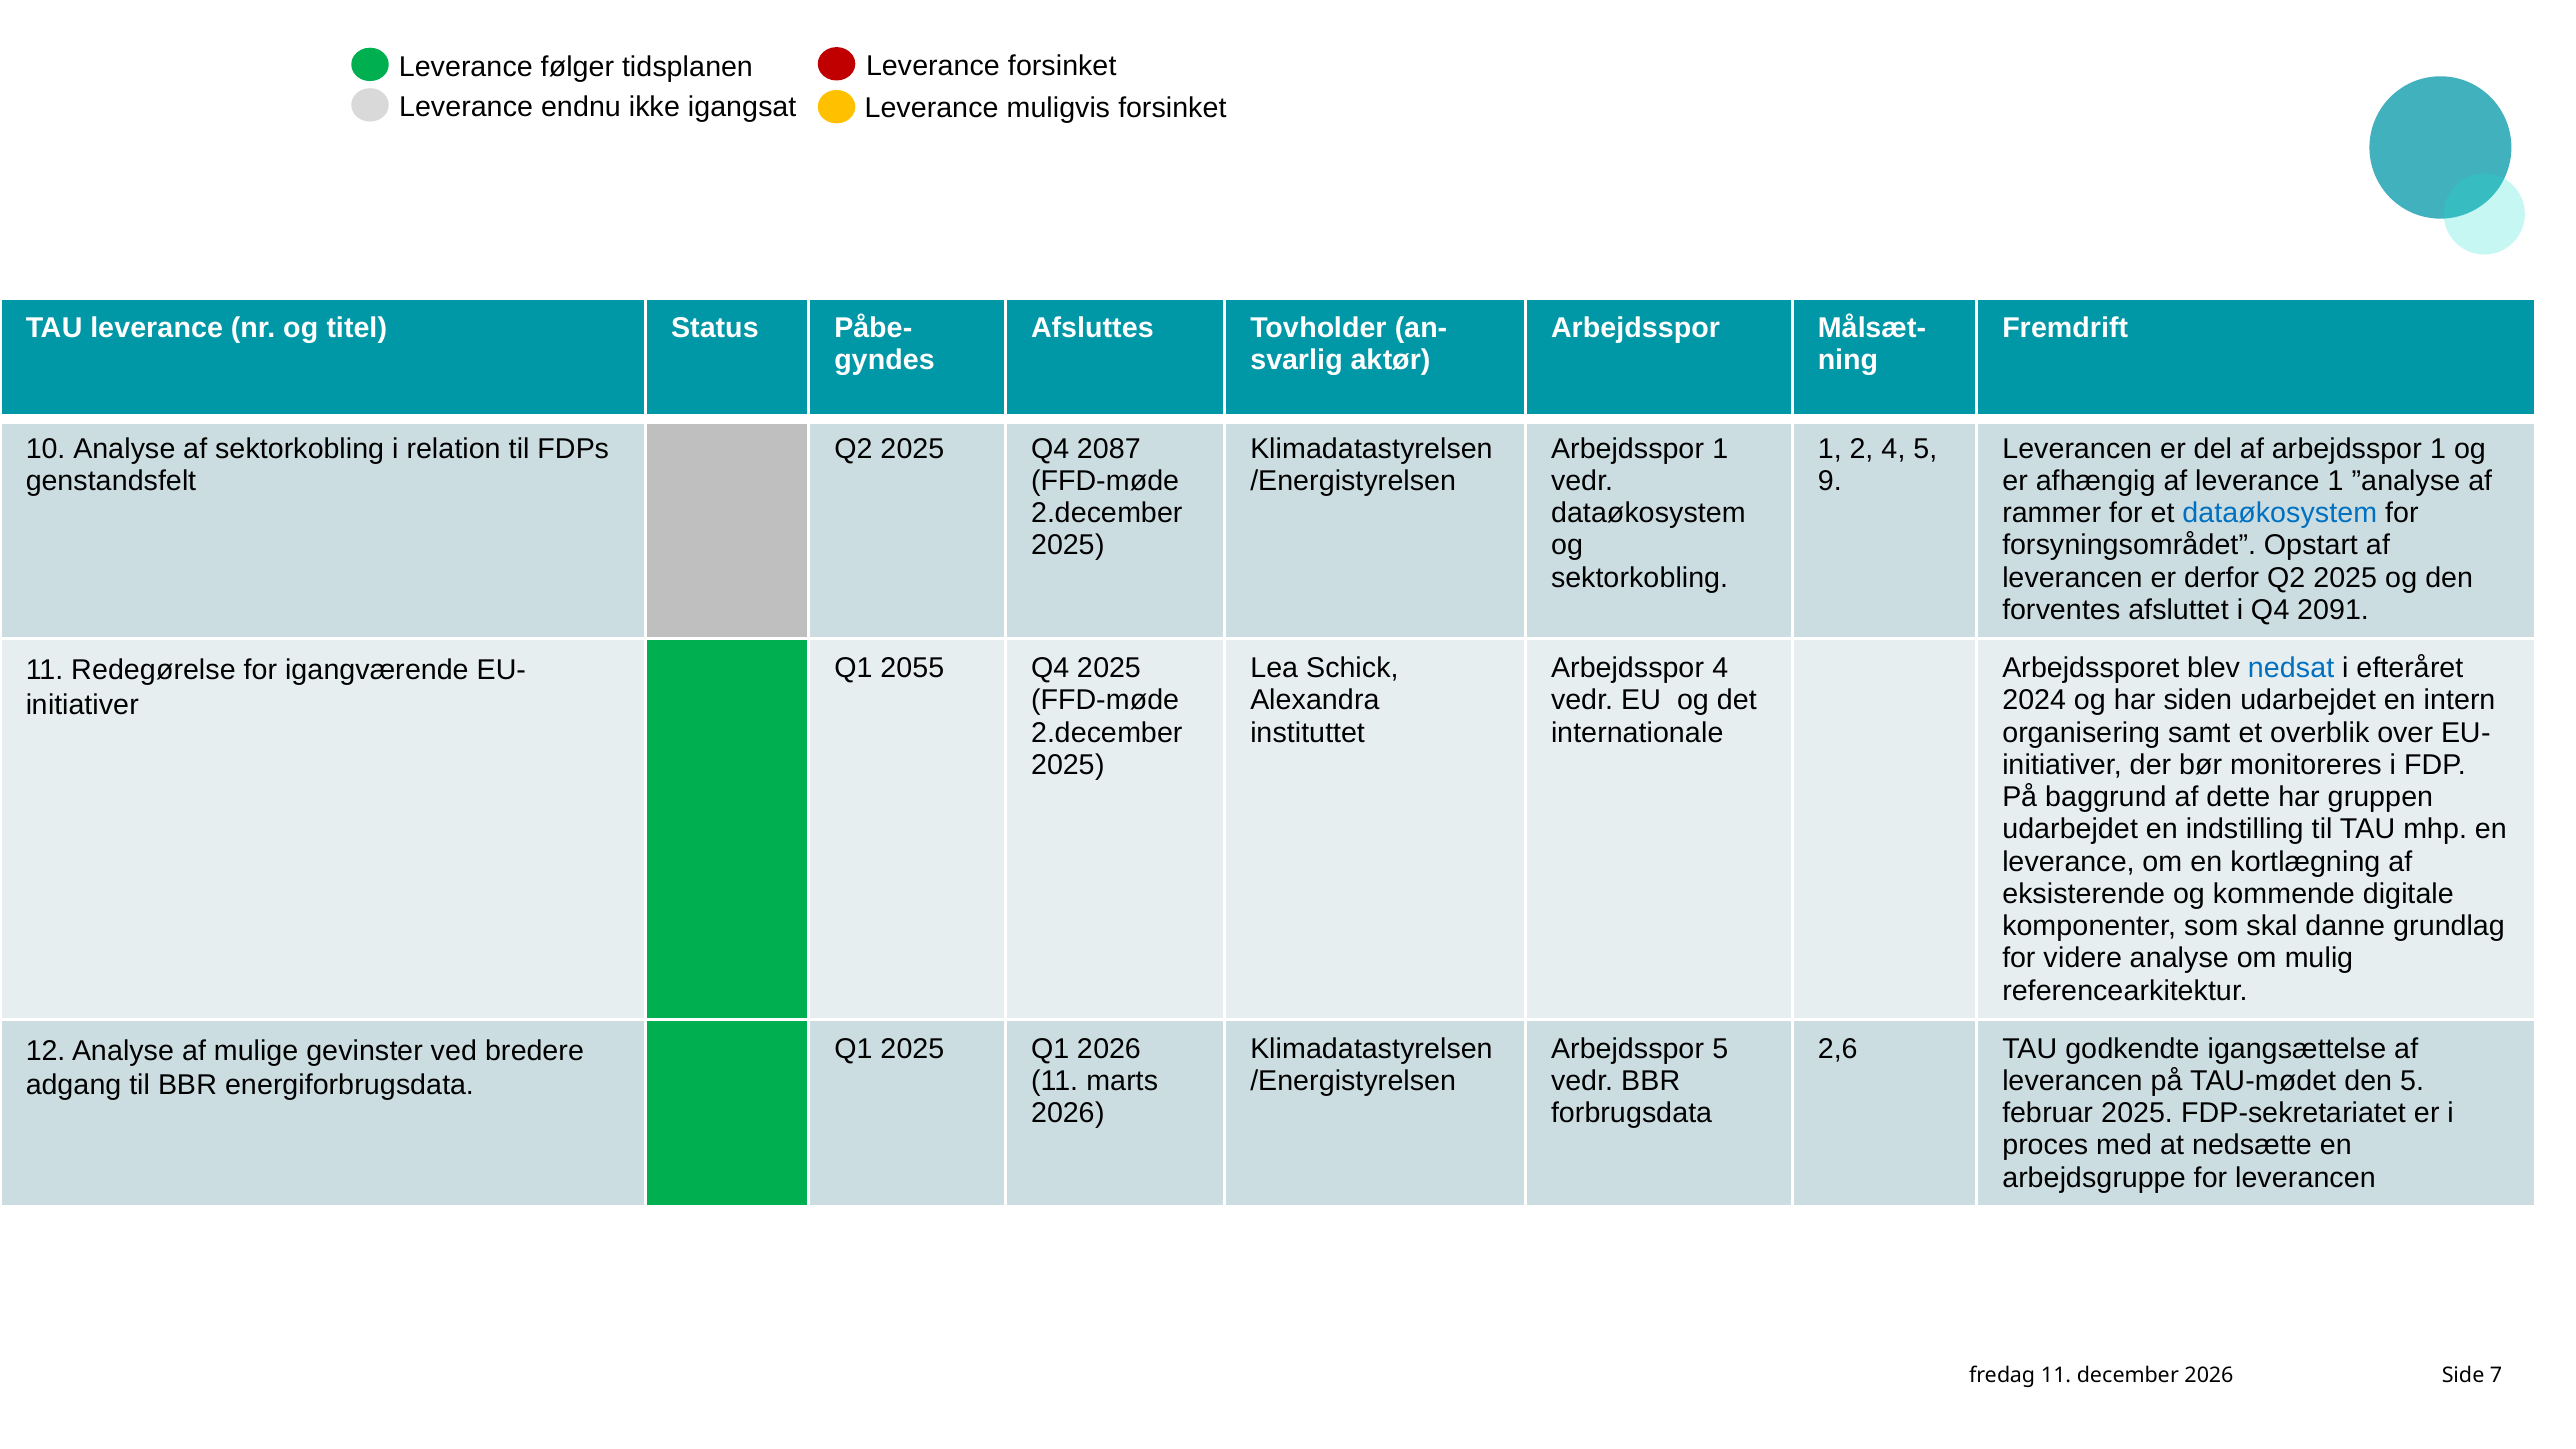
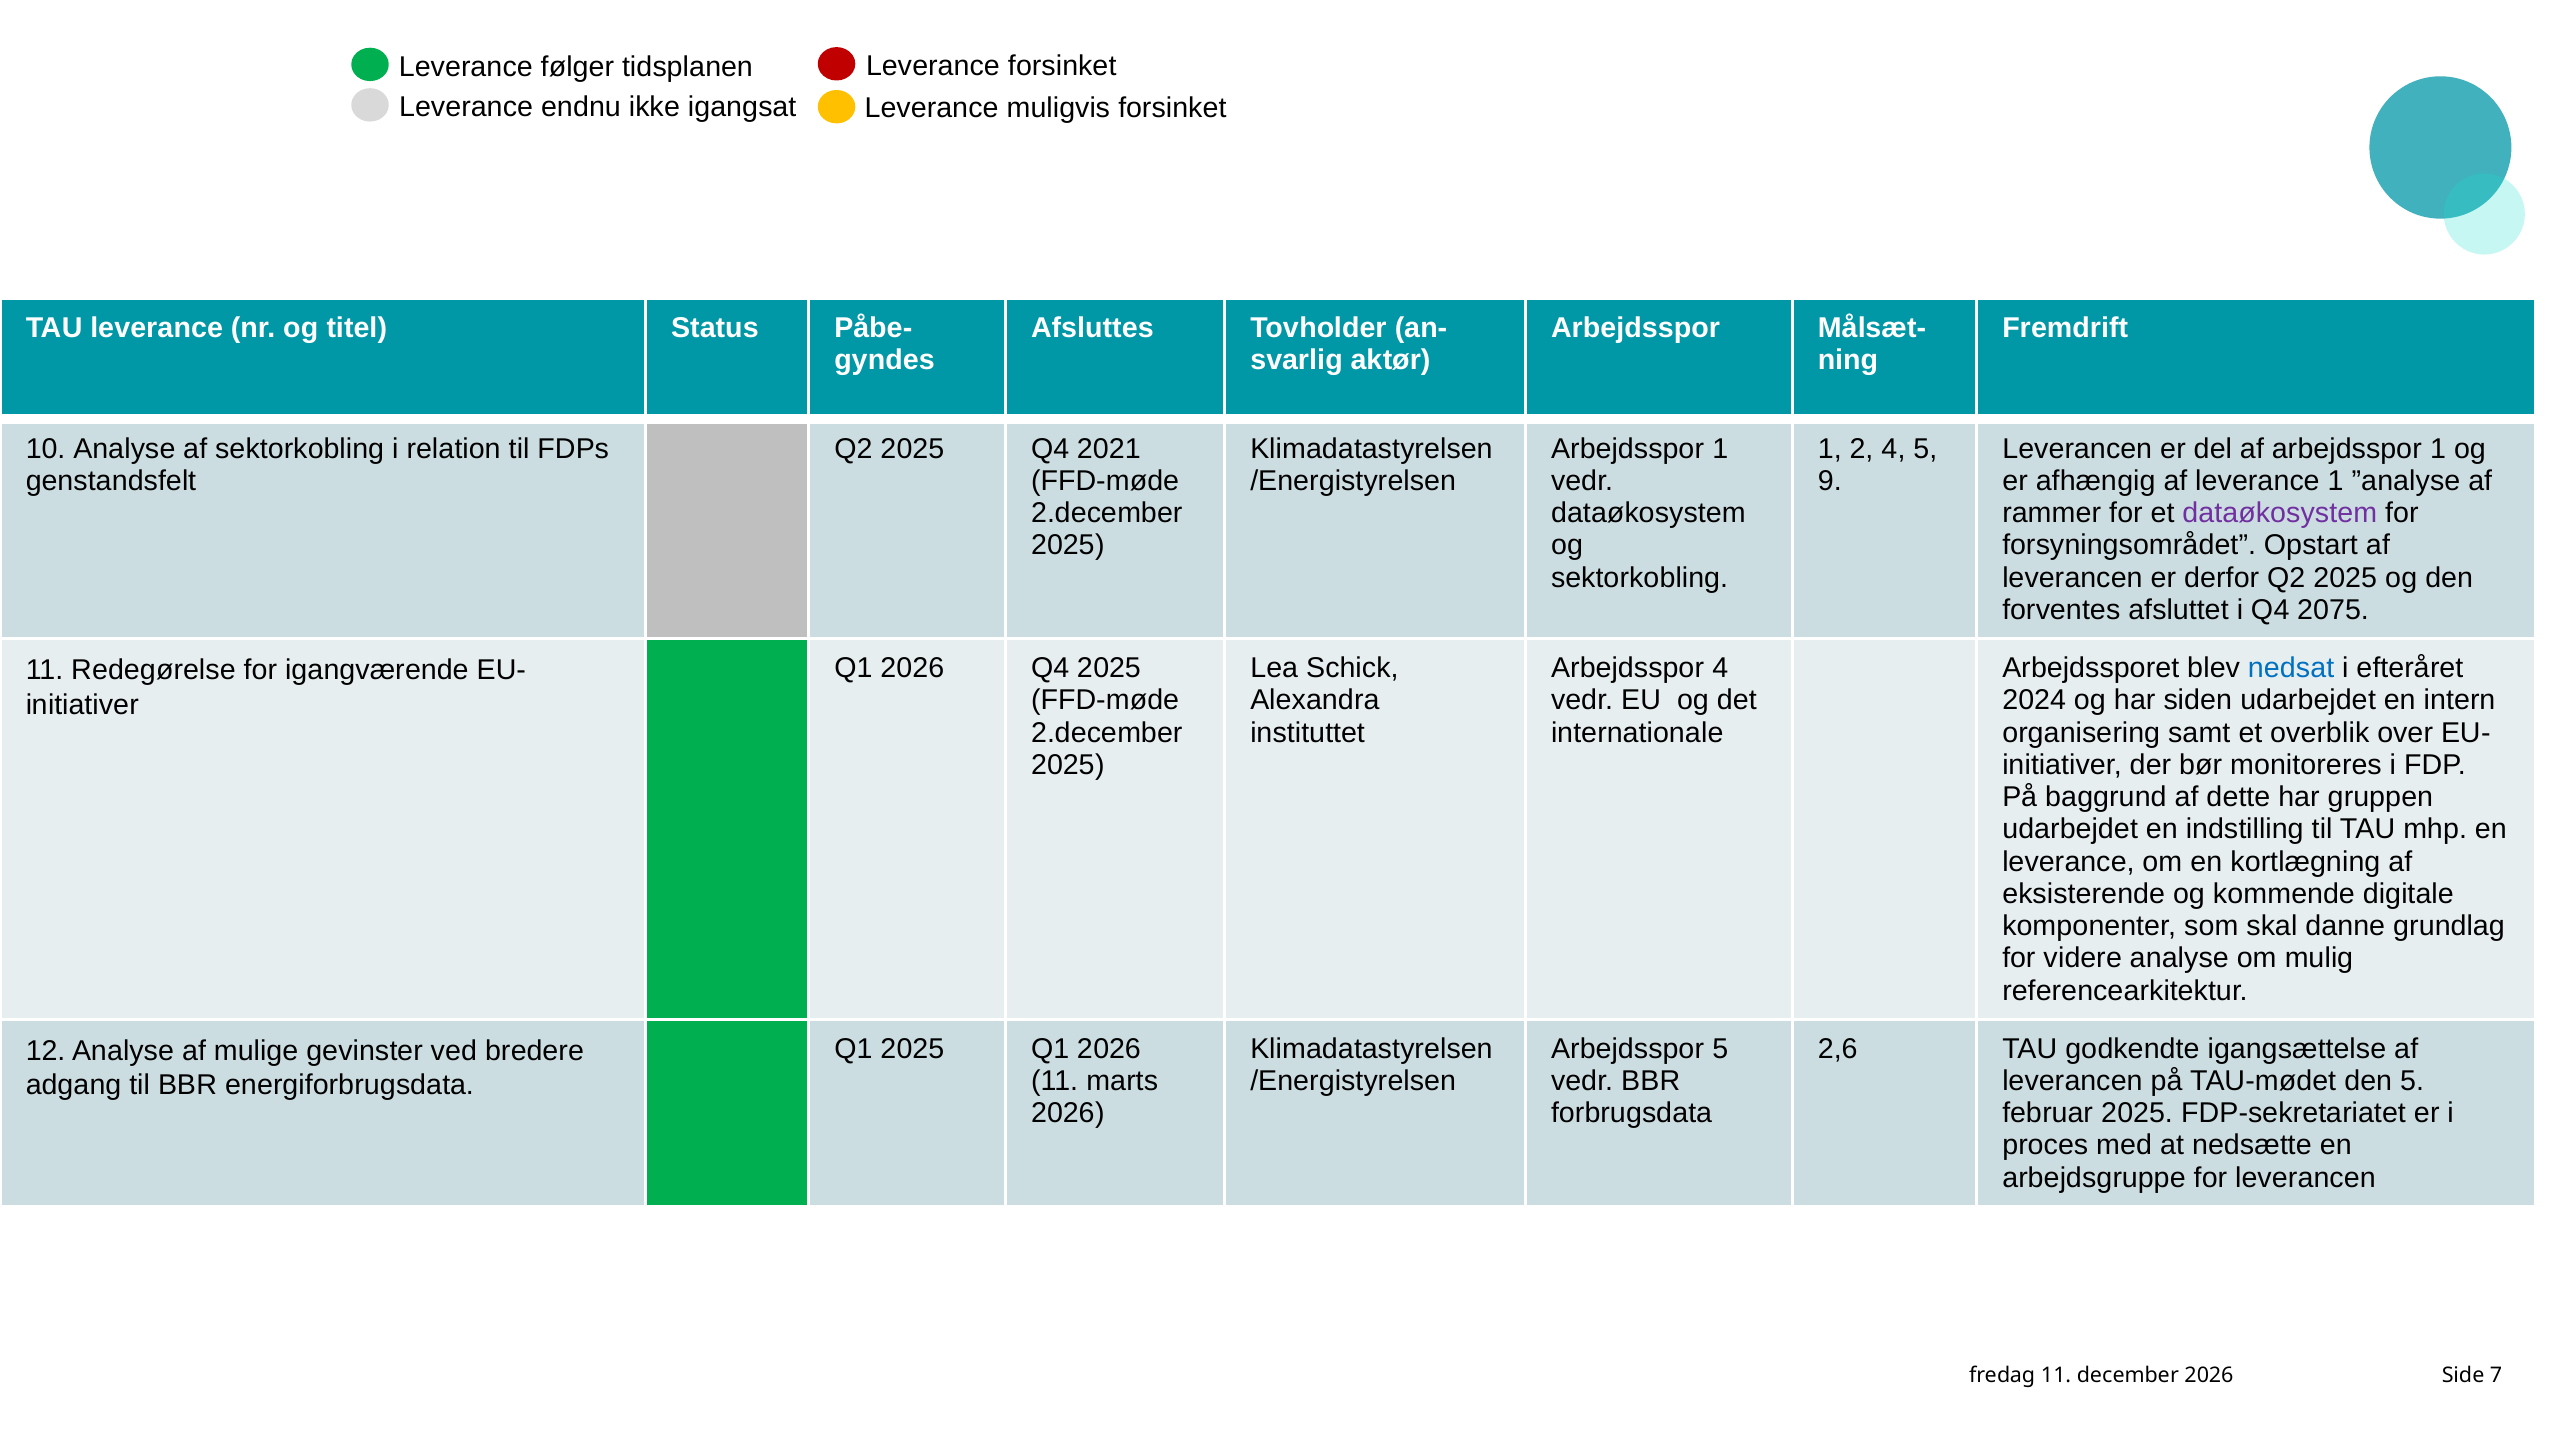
2087: 2087 -> 2021 (1109, 449)
dataøkosystem colour: blue -> purple (2280, 513)
2091: 2091 -> 2075 (2333, 610)
2055: 2055 -> 2026 (912, 668)
